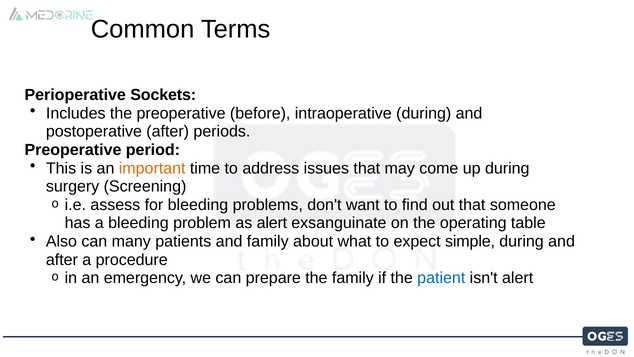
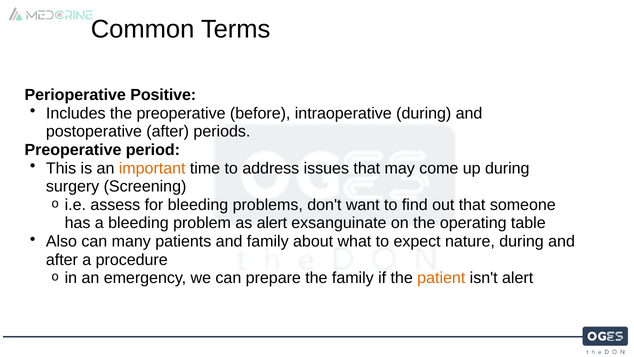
Sockets: Sockets -> Positive (163, 95)
simple: simple -> nature (470, 241)
patient colour: blue -> orange (441, 278)
